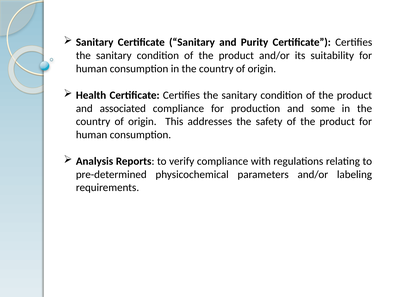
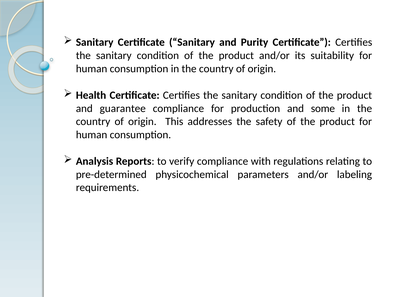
associated: associated -> guarantee (123, 108)
